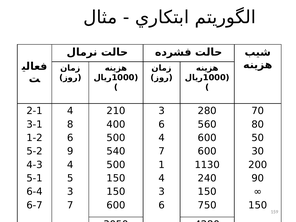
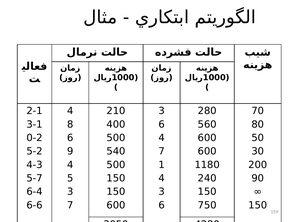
1-2: 1-2 -> 0-2 (35, 138)
1130: 1130 -> 1180 (207, 165)
5-1: 5-1 -> 5-7 (35, 178)
6-7: 6-7 -> 6-6 (35, 205)
